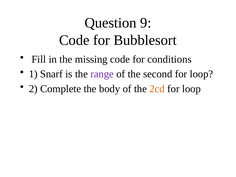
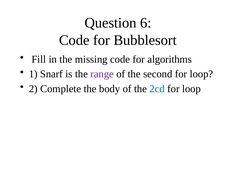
9: 9 -> 6 (146, 23)
conditions: conditions -> algorithms (170, 59)
2cd colour: orange -> blue (157, 89)
